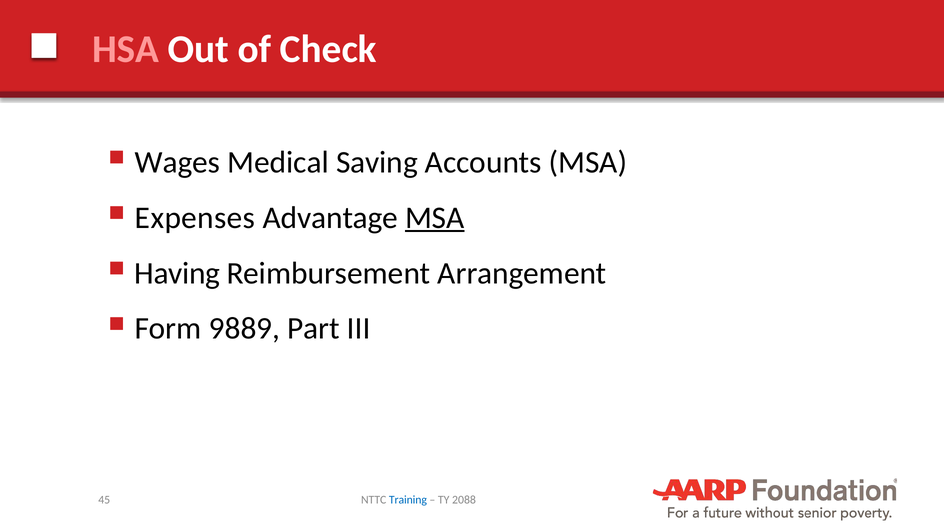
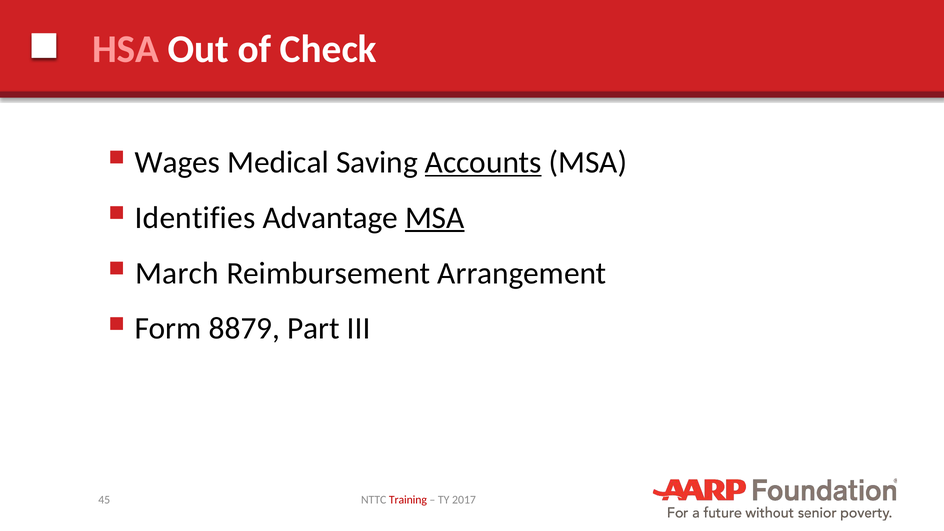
Accounts underline: none -> present (483, 162)
Expenses: Expenses -> Identifies (195, 218)
Having: Having -> March (177, 273)
9889: 9889 -> 8879 (244, 329)
Training colour: blue -> red (408, 500)
2088: 2088 -> 2017 (464, 500)
